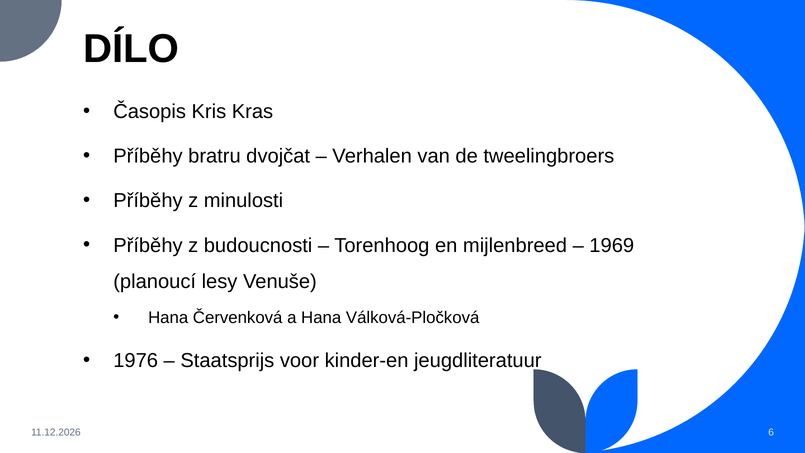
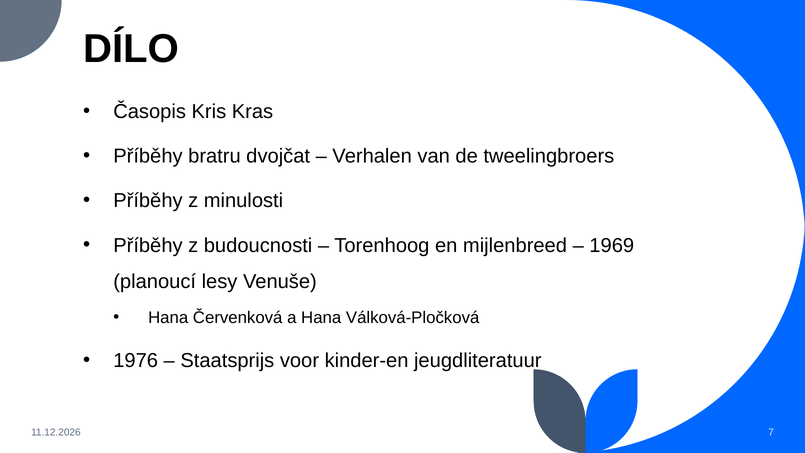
6: 6 -> 7 (771, 432)
